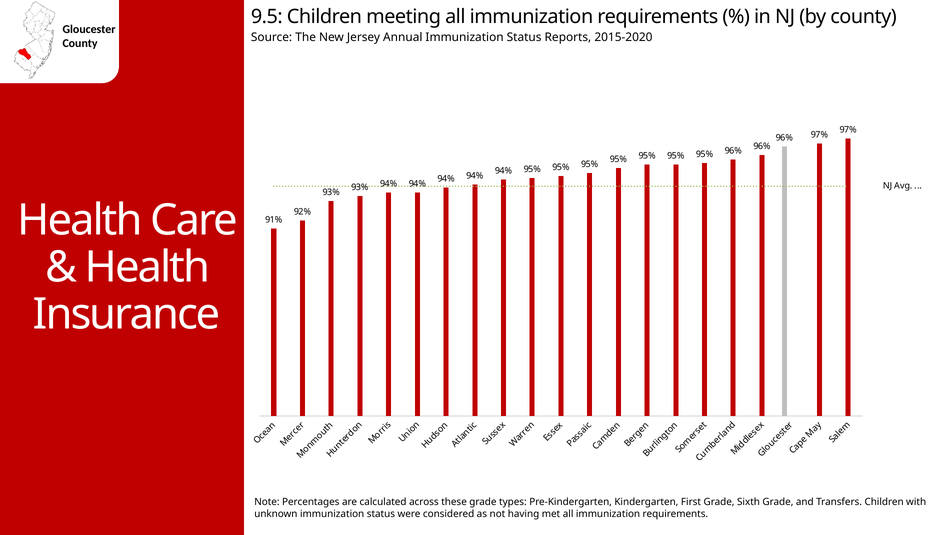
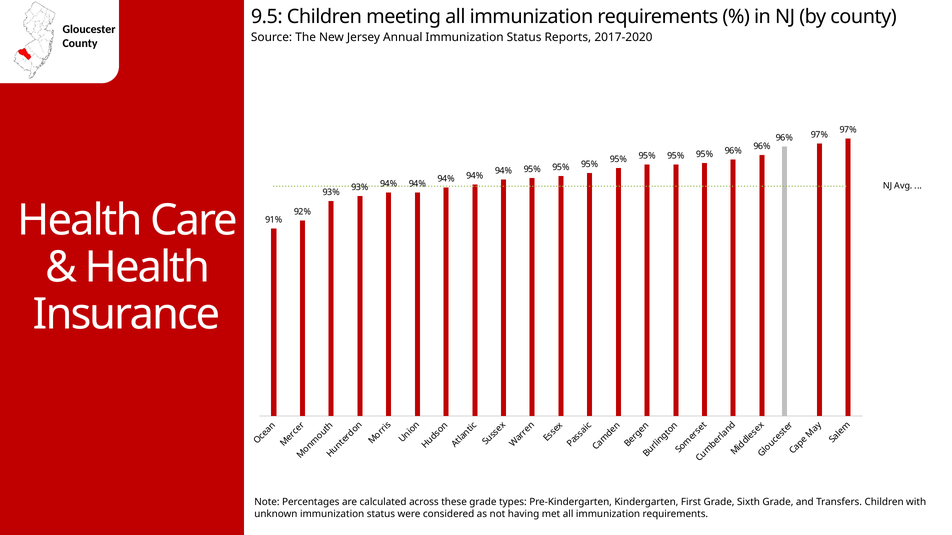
2015-2020: 2015-2020 -> 2017-2020 (623, 37)
